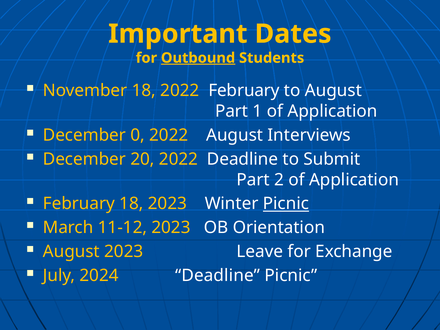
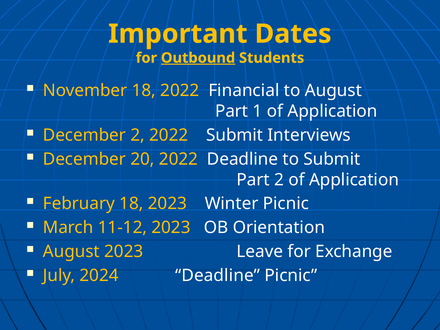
2022 February: February -> Financial (244, 91)
December 0: 0 -> 2 (138, 135)
2022 August: August -> Submit (235, 135)
Picnic underline: present -> none (286, 204)
